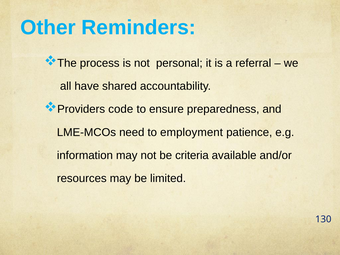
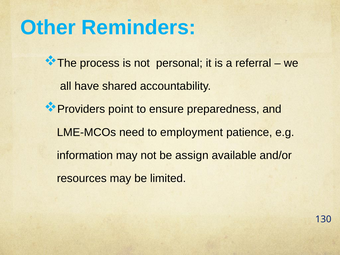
code: code -> point (121, 109)
criteria: criteria -> assign (192, 155)
